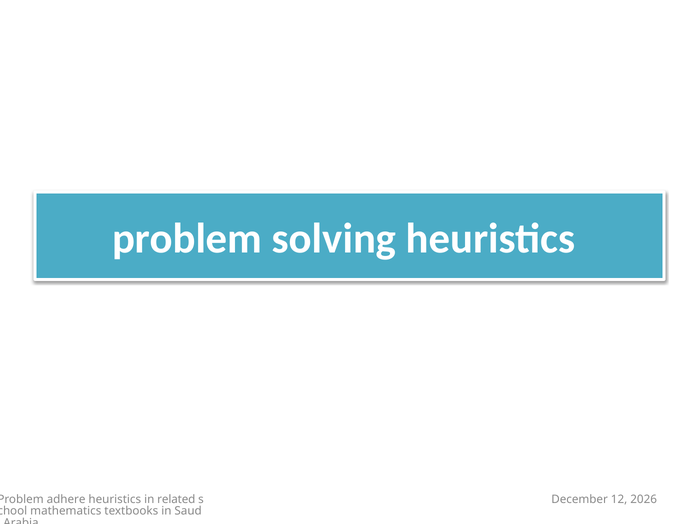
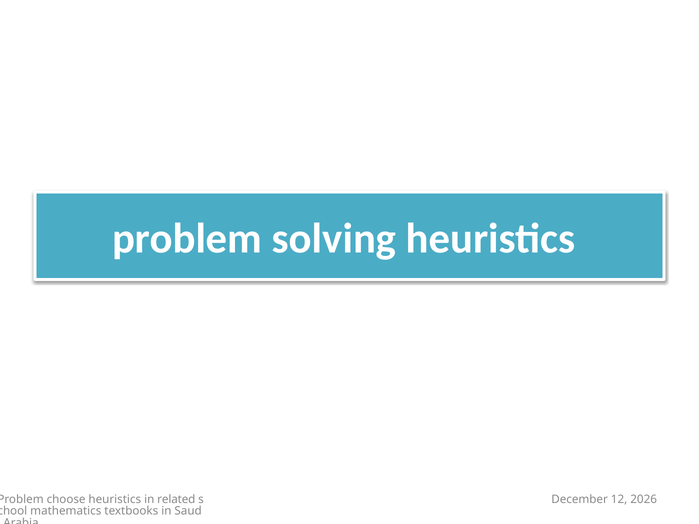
adhere: adhere -> choose (66, 500)
